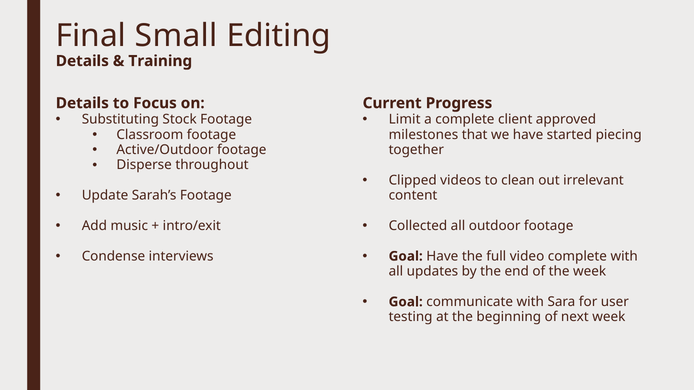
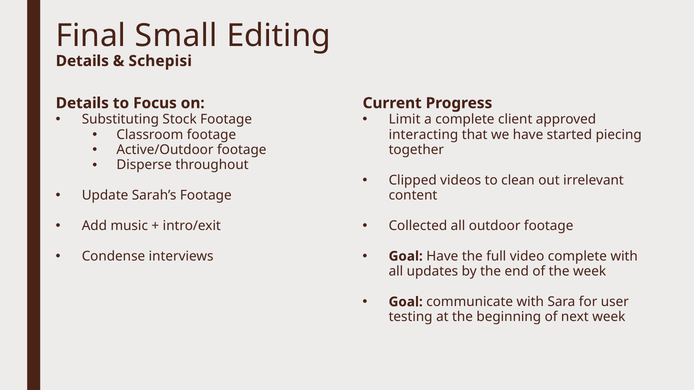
Training: Training -> Schepisi (160, 61)
milestones: milestones -> interacting (423, 135)
